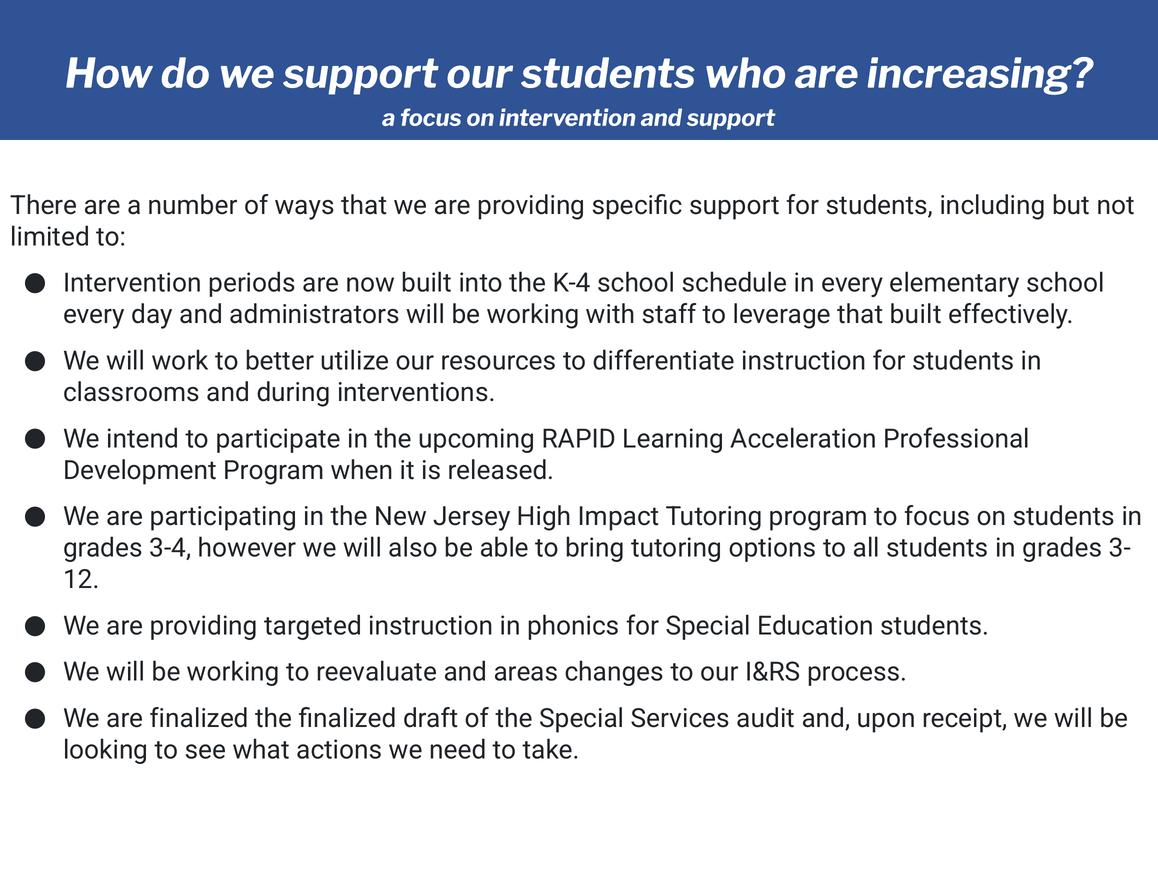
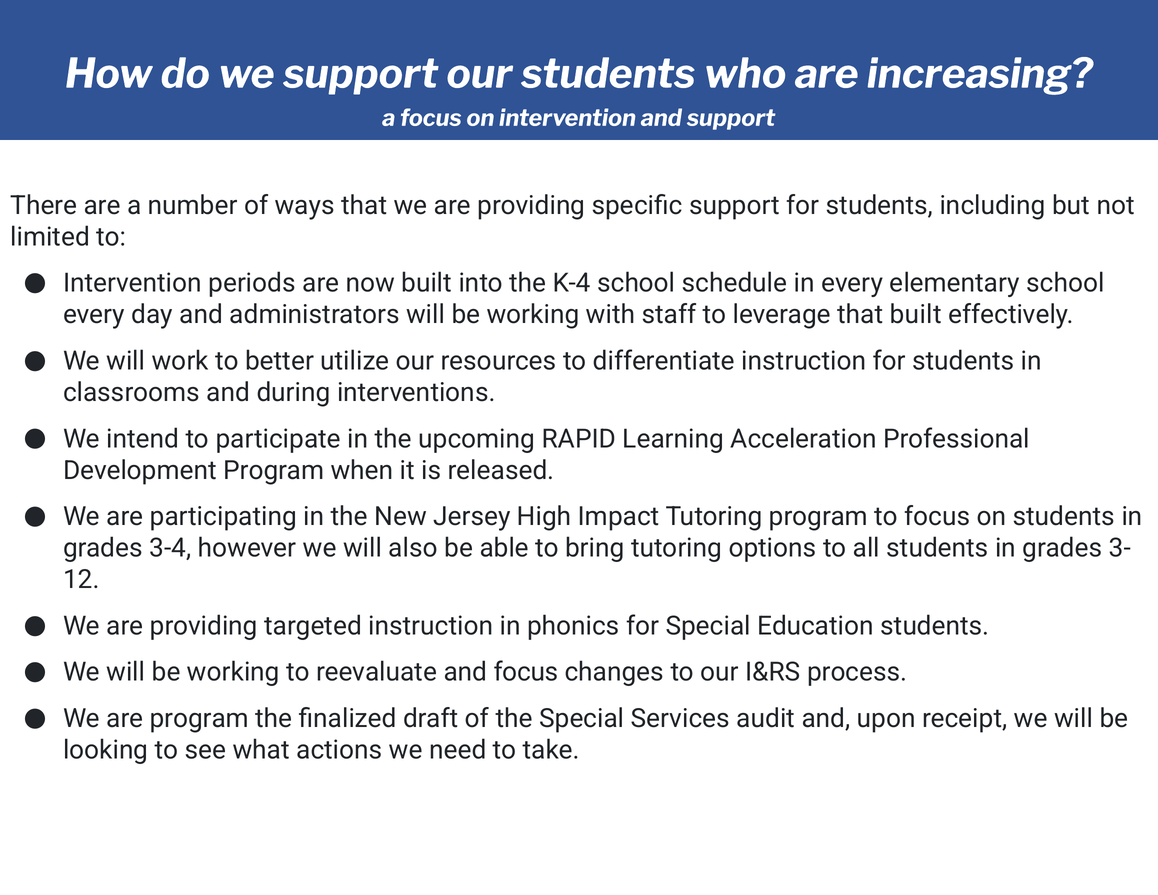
and areas: areas -> focus (526, 672)
are finalized: finalized -> program (199, 718)
